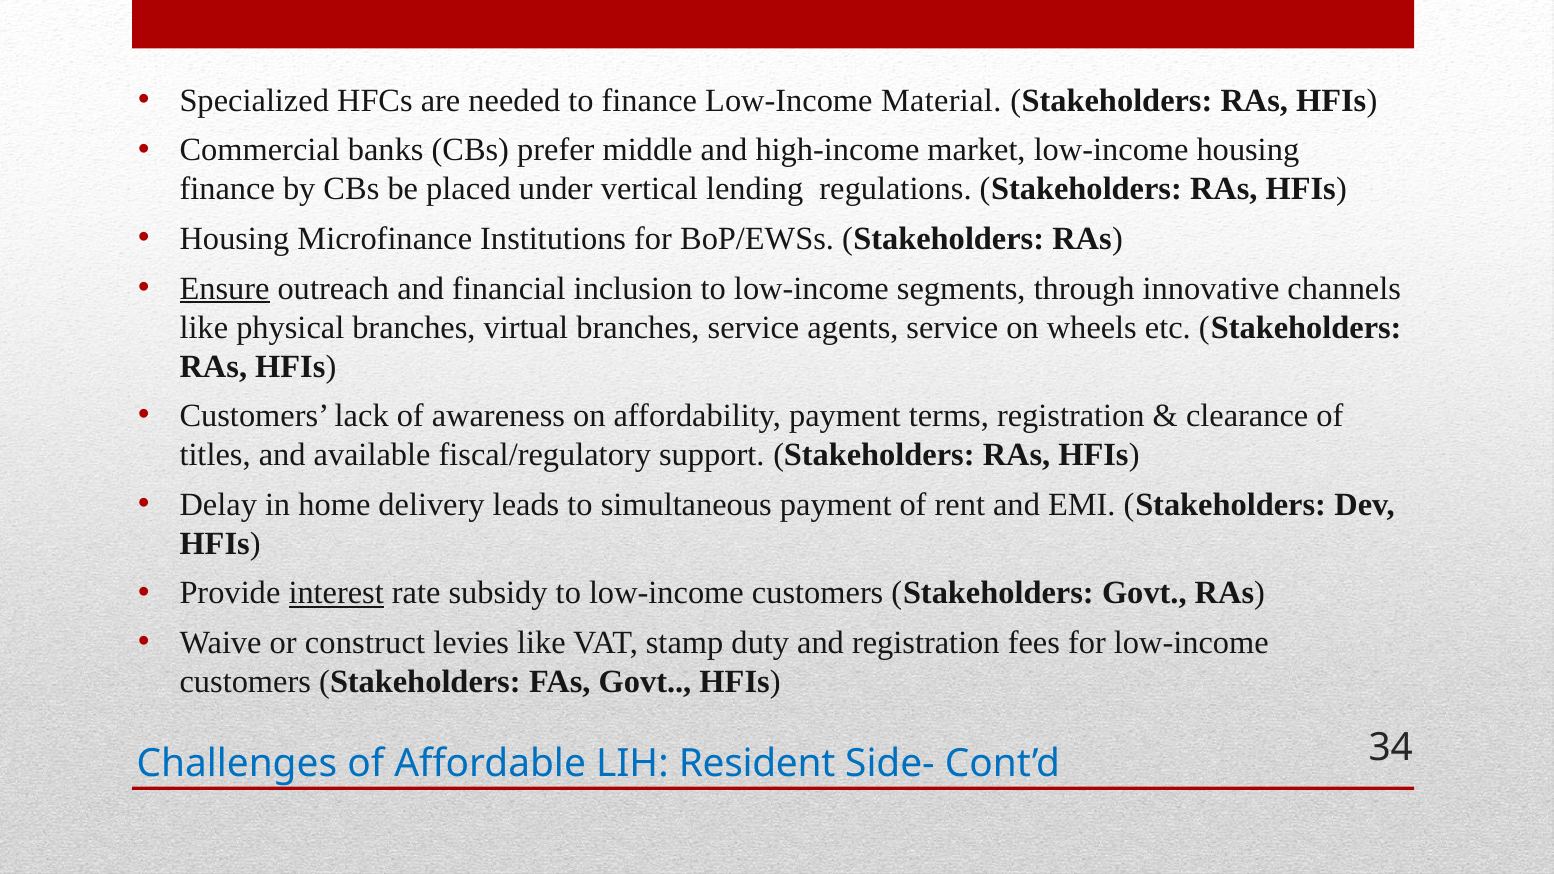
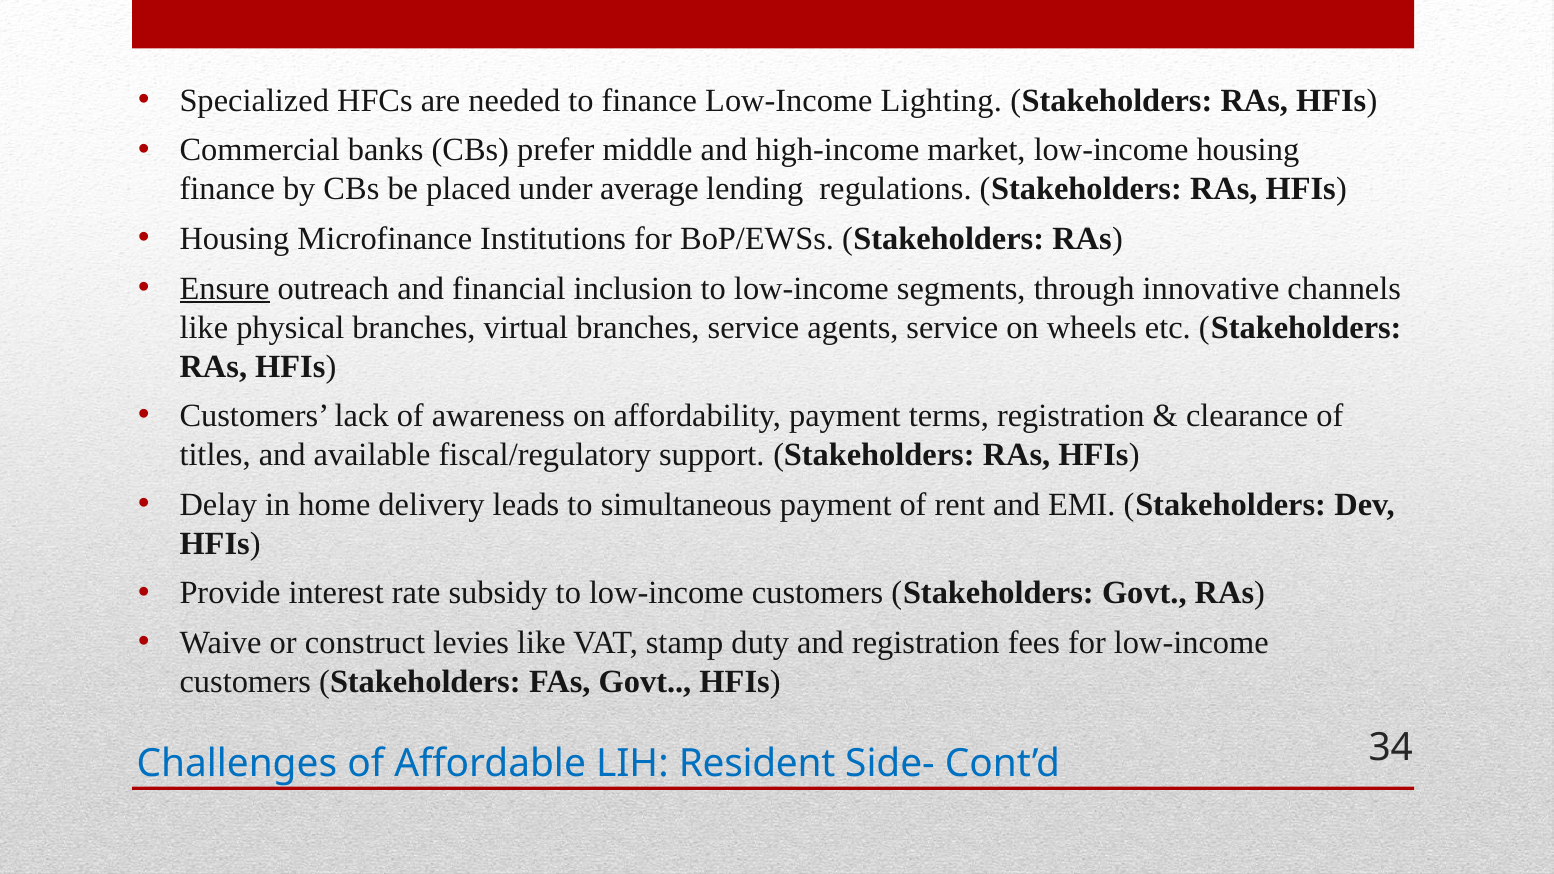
Material: Material -> Lighting (941, 101)
vertical: vertical -> average (650, 189)
interest underline: present -> none (336, 593)
